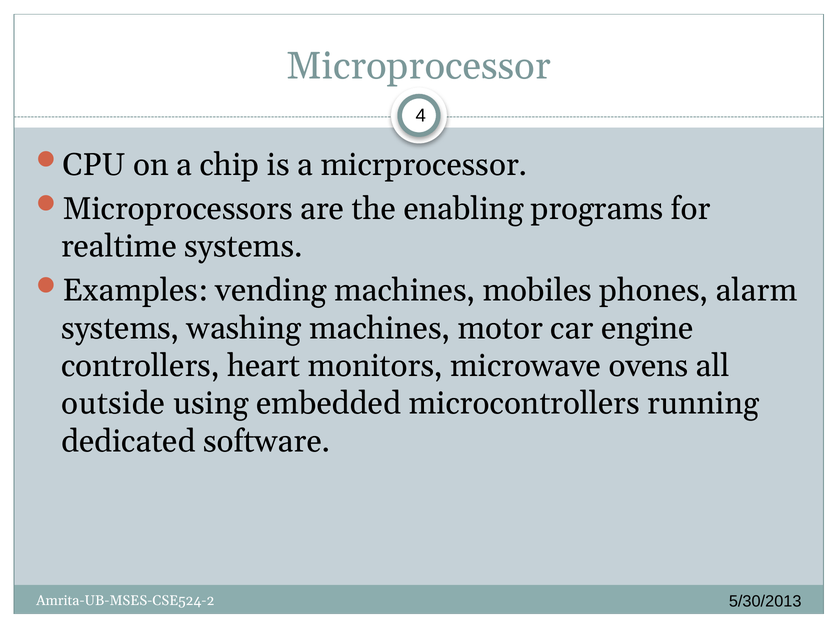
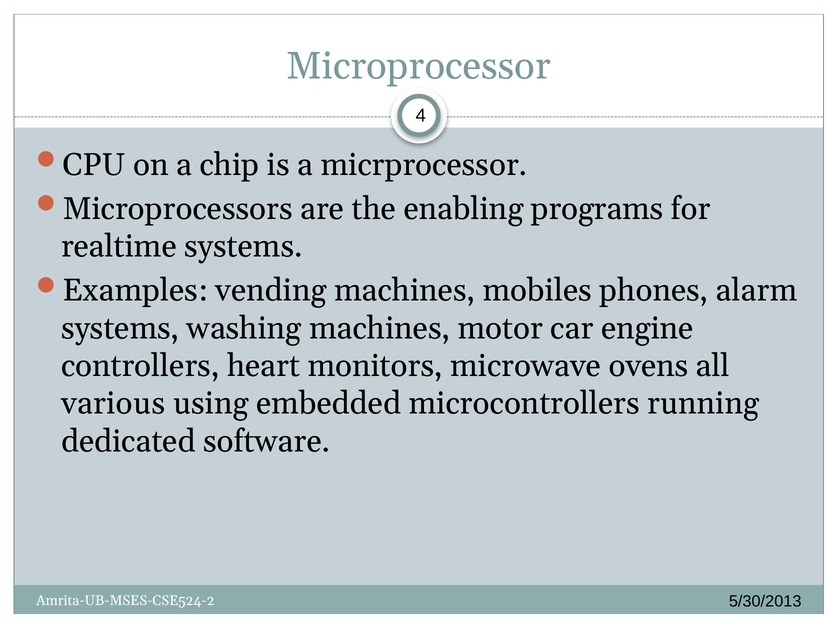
outside: outside -> various (113, 404)
